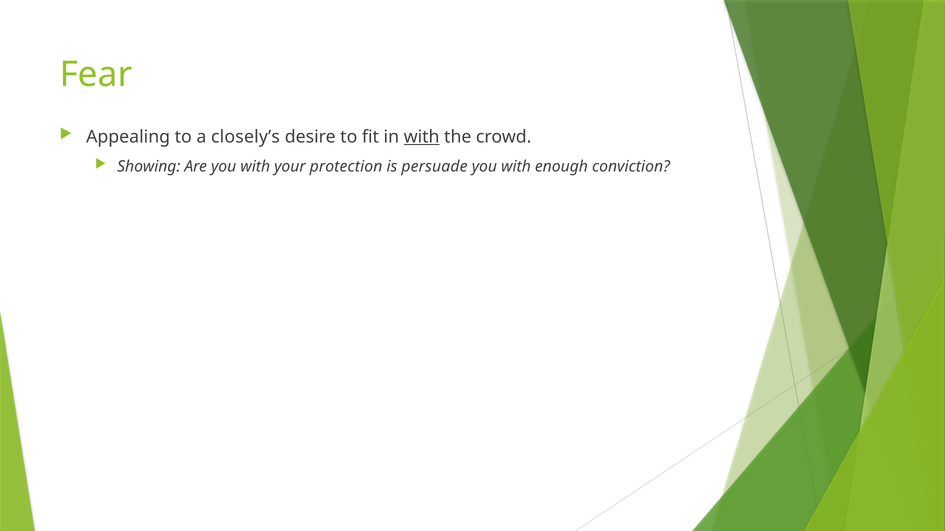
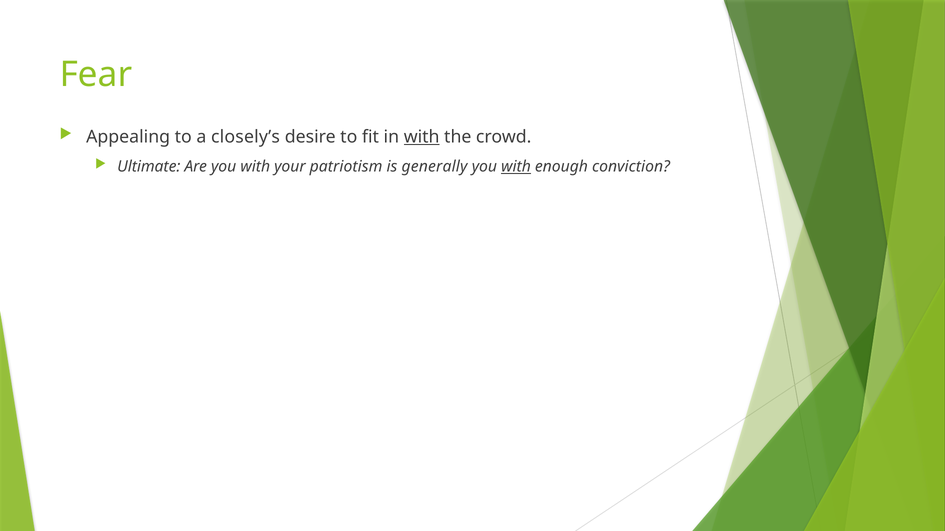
Showing: Showing -> Ultimate (149, 167)
protection: protection -> patriotism (346, 167)
persuade: persuade -> generally (434, 167)
with underline: none -> present (516, 167)
